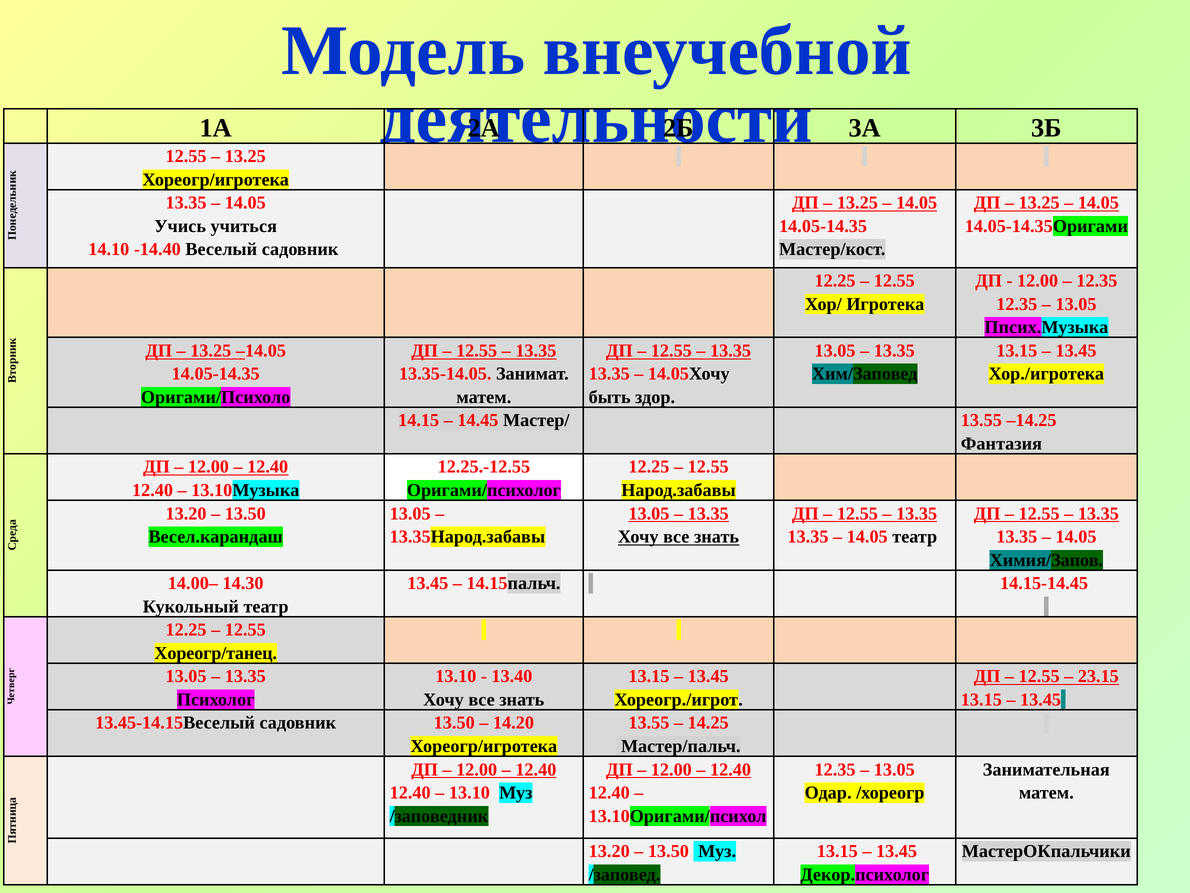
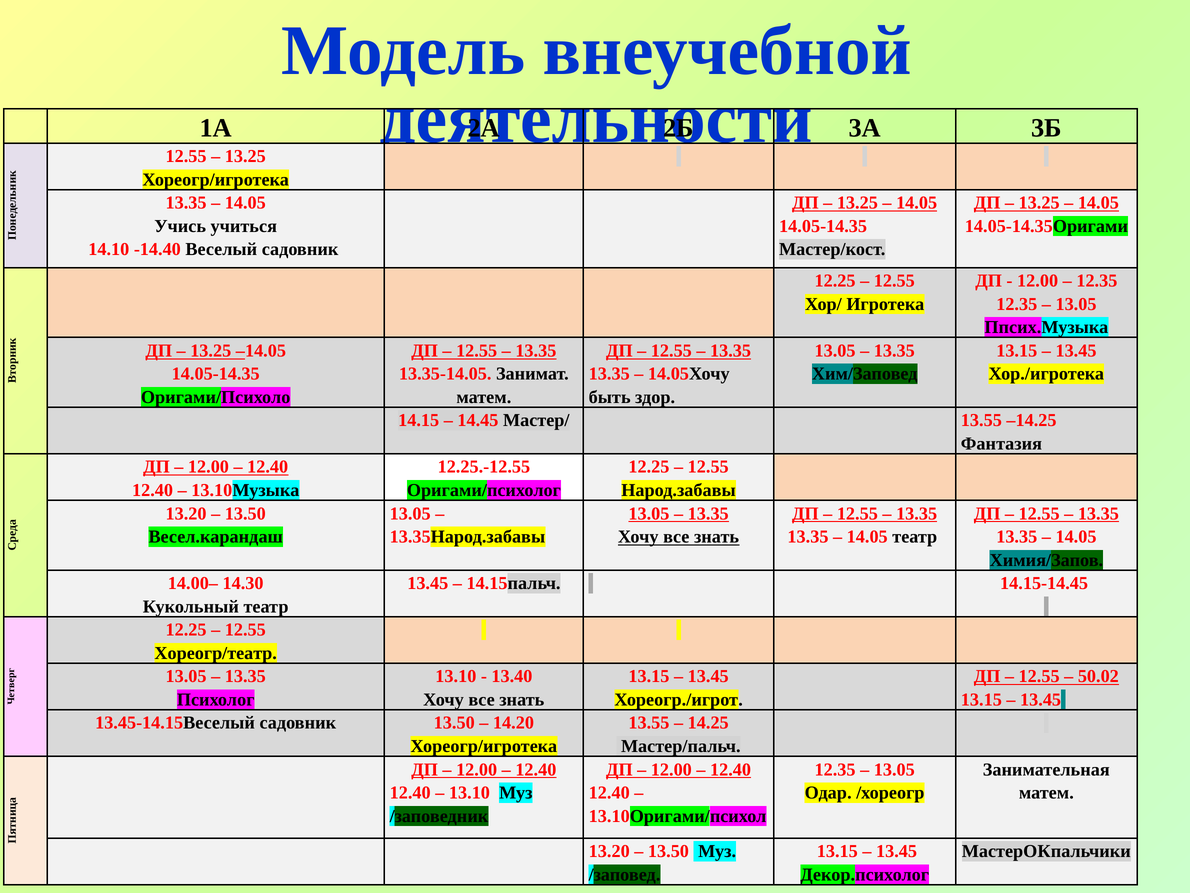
Хореогр/танец: Хореогр/танец -> Хореогр/театр (216, 653)
23.15: 23.15 -> 50.02 (1098, 676)
